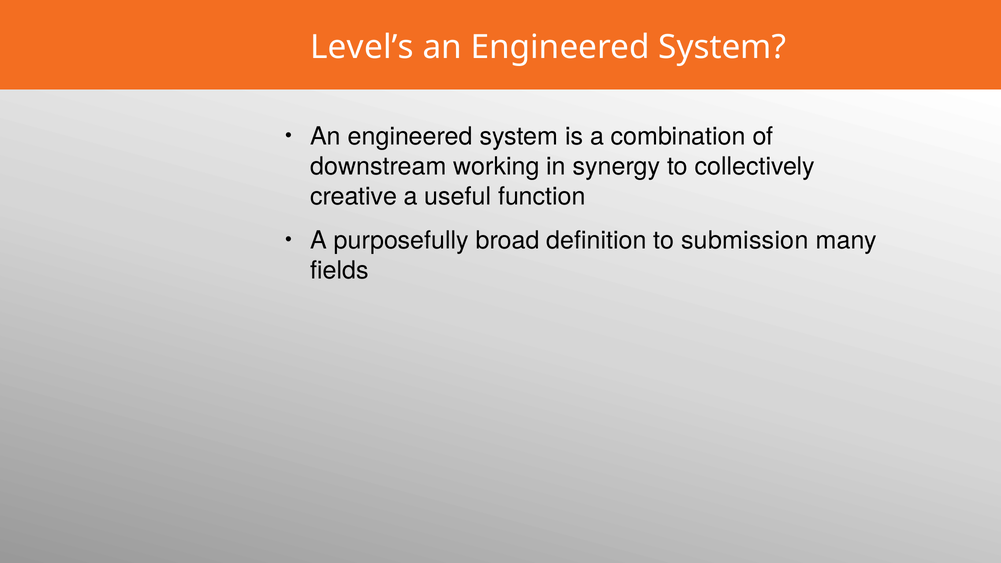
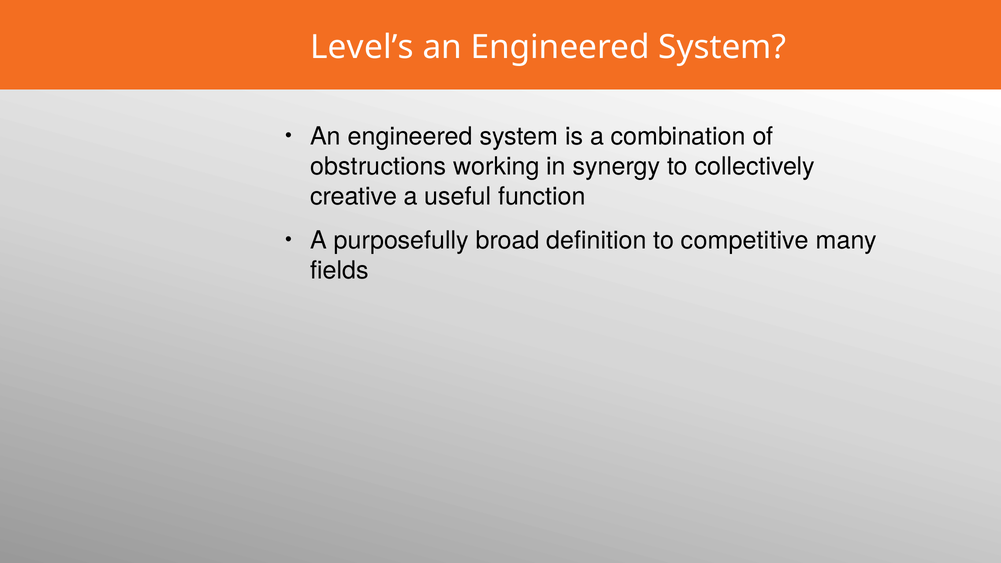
downstream: downstream -> obstructions (378, 166)
submission: submission -> competitive (745, 240)
